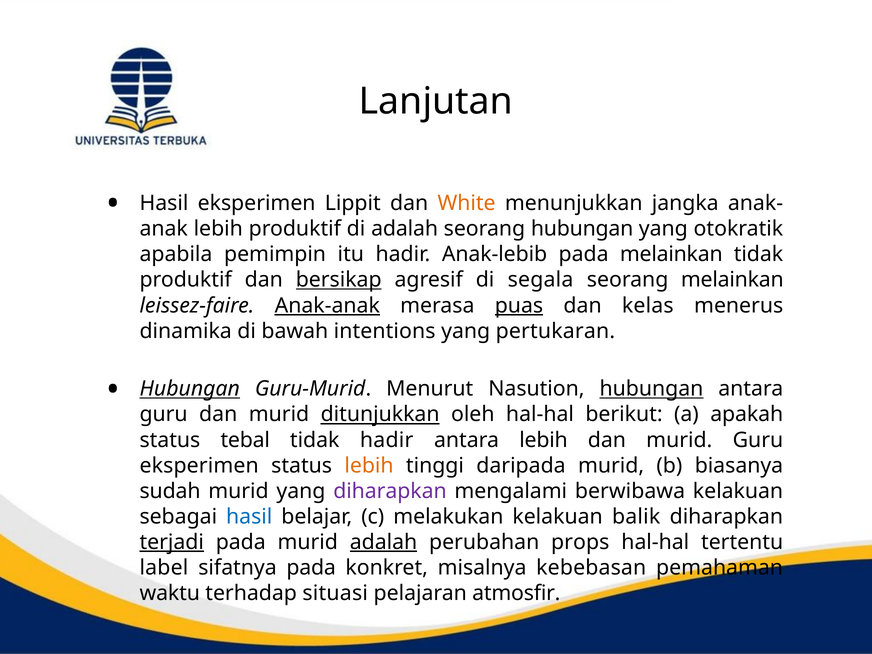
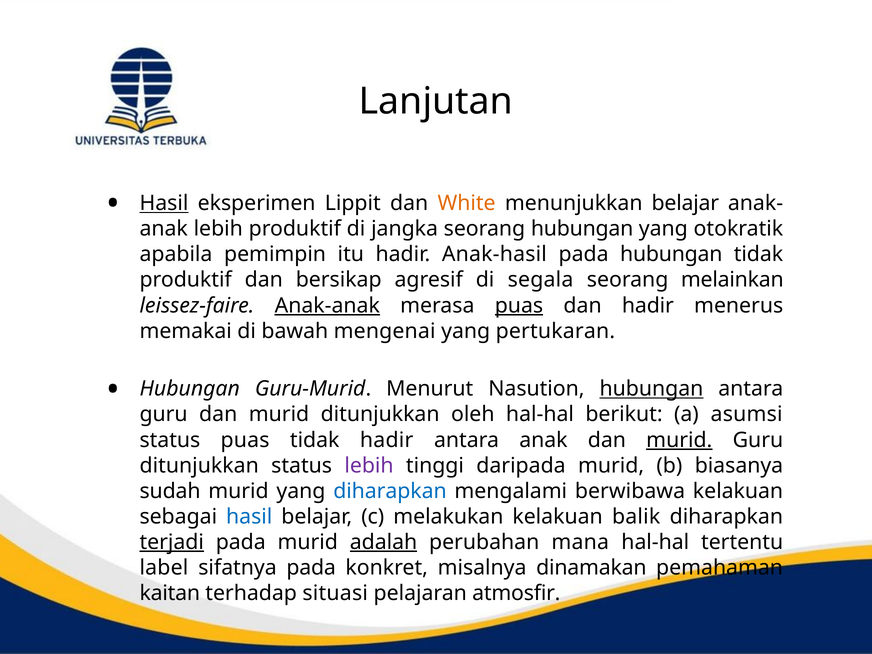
Hasil underline: none -> present (164, 203)
menunjukkan jangka: jangka -> belajar (685, 203)
di adalah: adalah -> jangka (405, 229)
Anak-lebib: Anak-lebib -> Anak-hasil (494, 254)
pada melainkan: melainkan -> hubungan (671, 254)
bersikap underline: present -> none (339, 280)
dan kelas: kelas -> hadir (648, 305)
dinamika: dinamika -> memakai (186, 331)
intentions: intentions -> mengenai (385, 331)
Hubungan underline: present -> none (190, 389)
ditunjukkan underline: present -> none (380, 414)
apakah: apakah -> asumsi (747, 414)
status tebal: tebal -> puas (245, 440)
antara lebih: lebih -> anak (543, 440)
murid underline: none -> present (679, 440)
eksperimen: eksperimen -> ditunjukkan (199, 466)
lebih colour: orange -> purple (369, 466)
diharapkan colour: purple -> blue (390, 491)
props: props -> mana (580, 542)
kebebasan: kebebasan -> dinamakan (591, 568)
waktu: waktu -> kaitan (170, 593)
